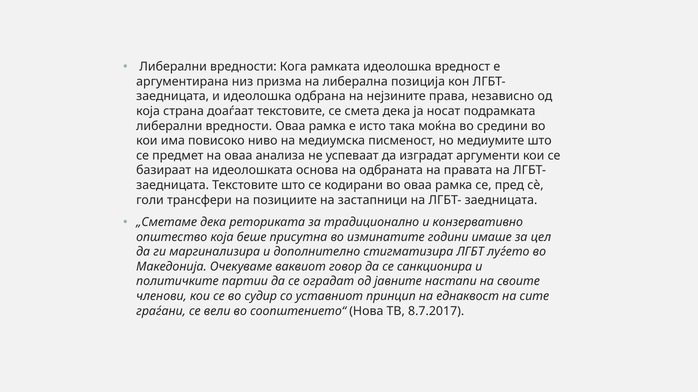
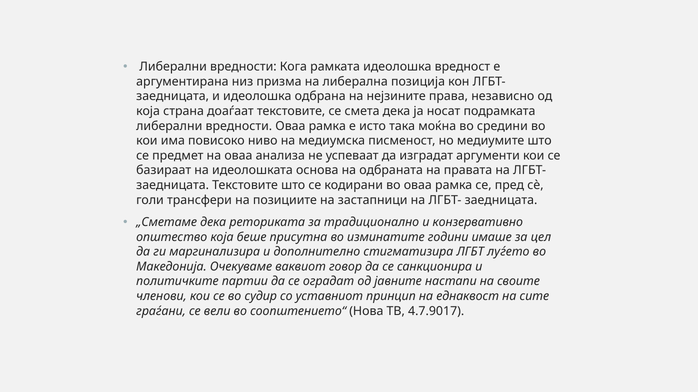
8.7.2017: 8.7.2017 -> 4.7.9017 (436, 312)
